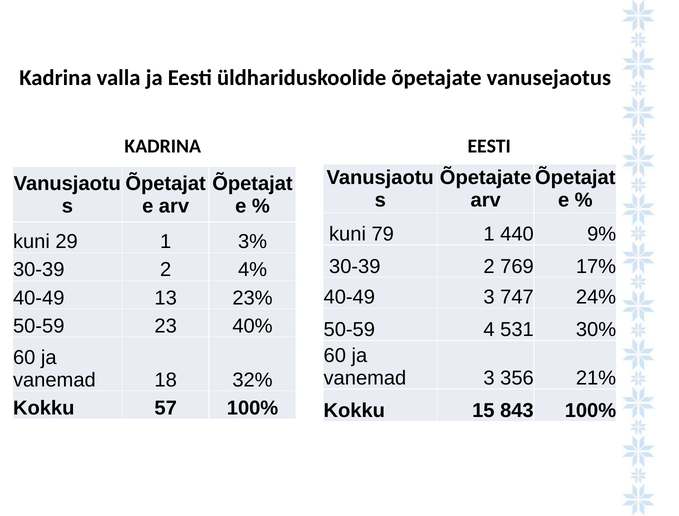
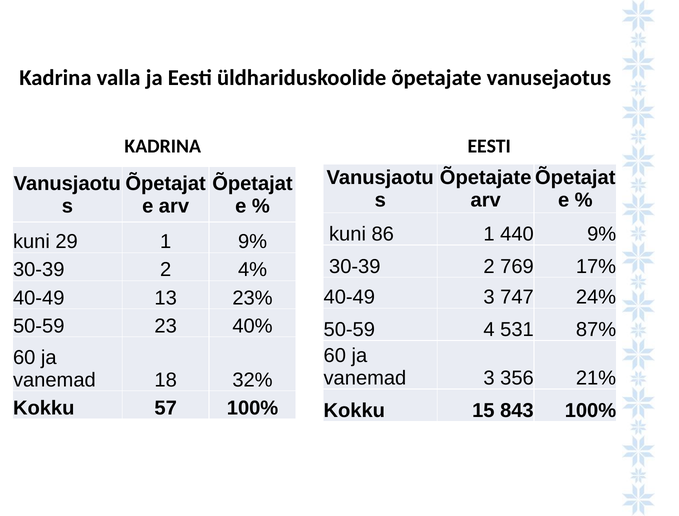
79: 79 -> 86 (383, 234)
1 3%: 3% -> 9% (253, 242)
30%: 30% -> 87% (596, 330)
